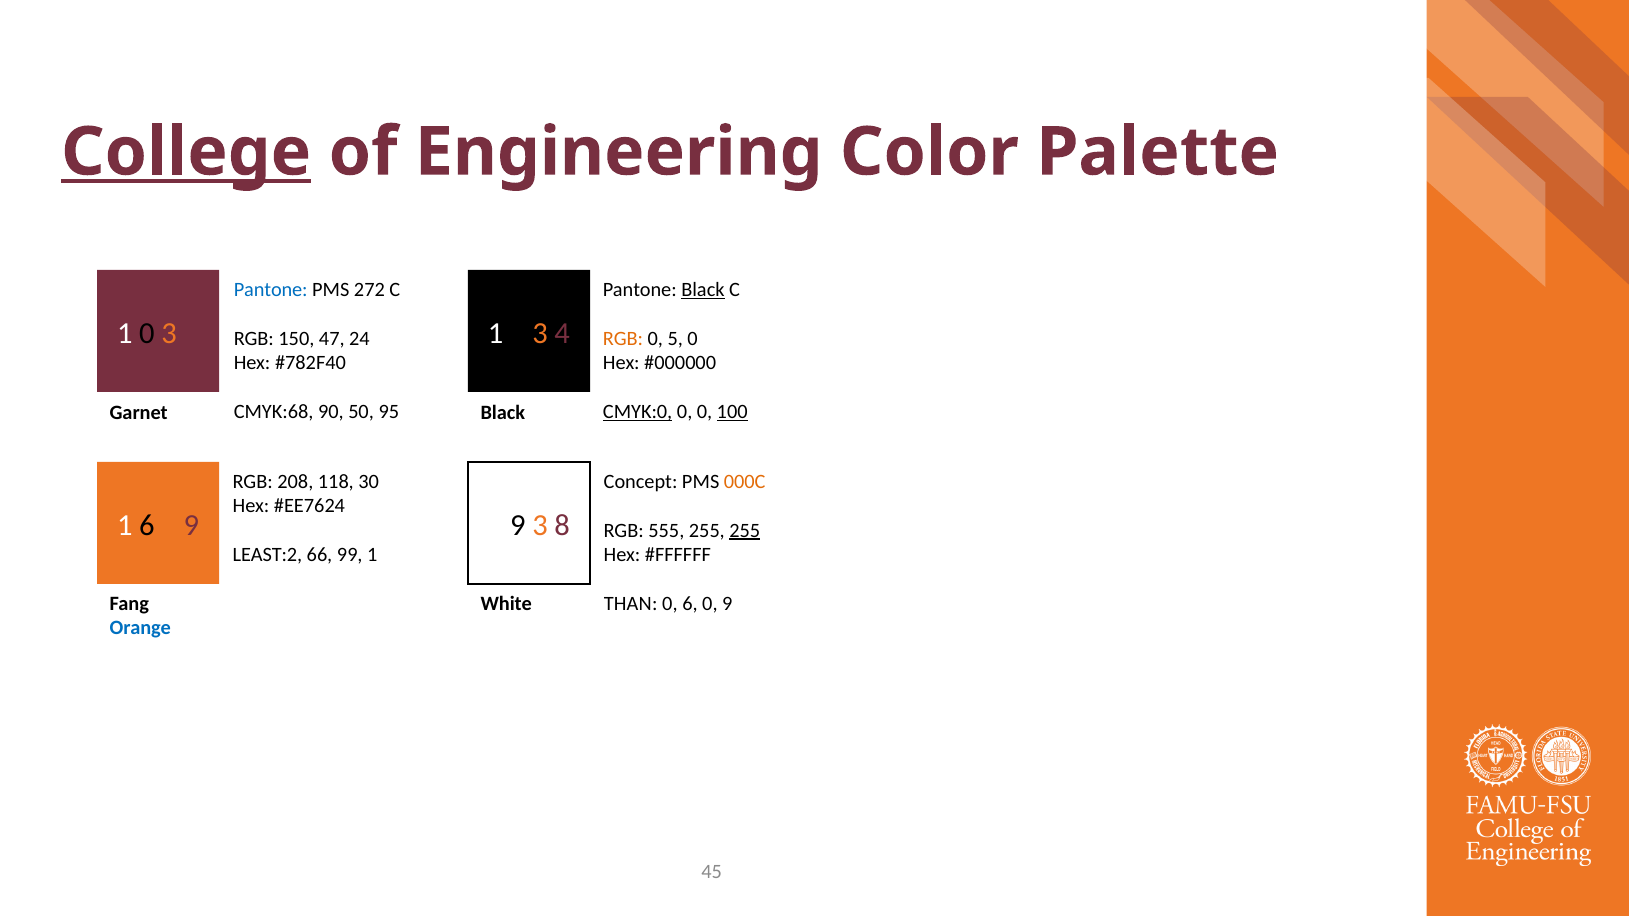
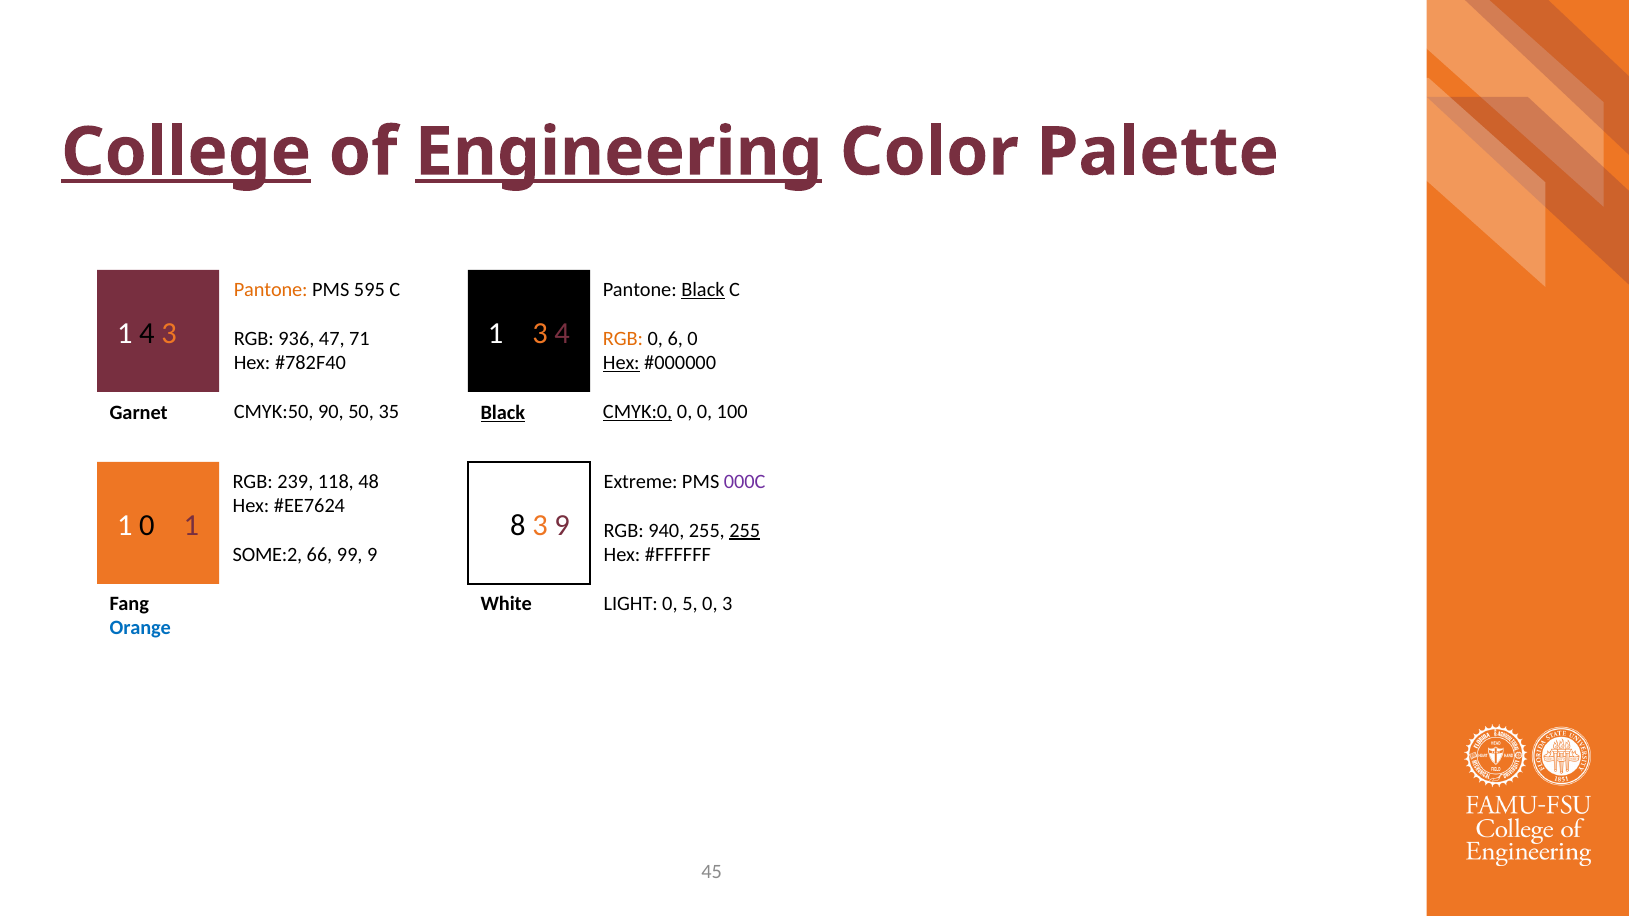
Engineering underline: none -> present (619, 152)
Pantone colour: blue -> orange (271, 290)
272: 272 -> 595 (369, 290)
1 0: 0 -> 4 (147, 333)
150: 150 -> 936 (296, 338)
24: 24 -> 71 (359, 338)
5: 5 -> 6 (675, 338)
Hex underline: none -> present (621, 363)
CMYK:68: CMYK:68 -> CMYK:50 (274, 412)
95: 95 -> 35 (389, 412)
100 underline: present -> none (732, 412)
Black underline: none -> present (503, 413)
208: 208 -> 239 (295, 482)
30: 30 -> 48 (369, 482)
Concept: Concept -> Extreme (641, 482)
000C colour: orange -> purple (745, 482)
1 6: 6 -> 0 (147, 525)
9: 9 -> 1 (191, 525)
1 9: 9 -> 8 (518, 525)
3 8: 8 -> 9 (562, 525)
555: 555 -> 940 (666, 530)
LEAST:2: LEAST:2 -> SOME:2 (267, 555)
99 1: 1 -> 9 (372, 555)
THAN: THAN -> LIGHT (631, 604)
0 6: 6 -> 5 (690, 604)
9: 9 -> 3 (727, 604)
